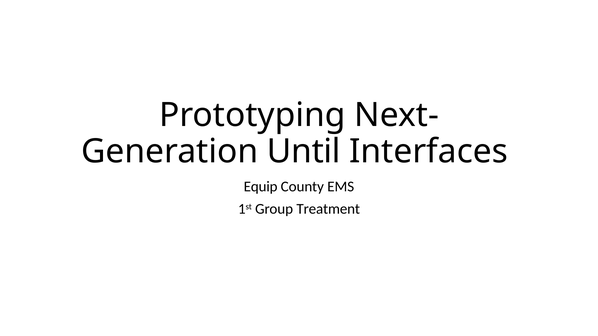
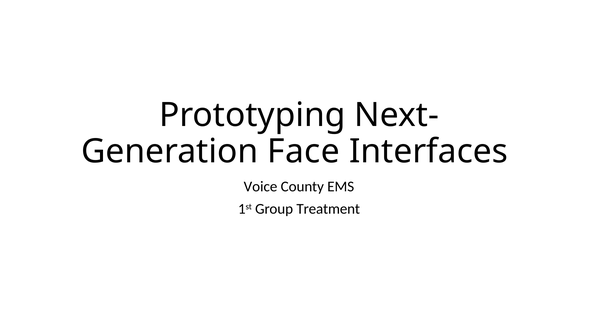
Until: Until -> Face (303, 152)
Equip: Equip -> Voice (261, 187)
